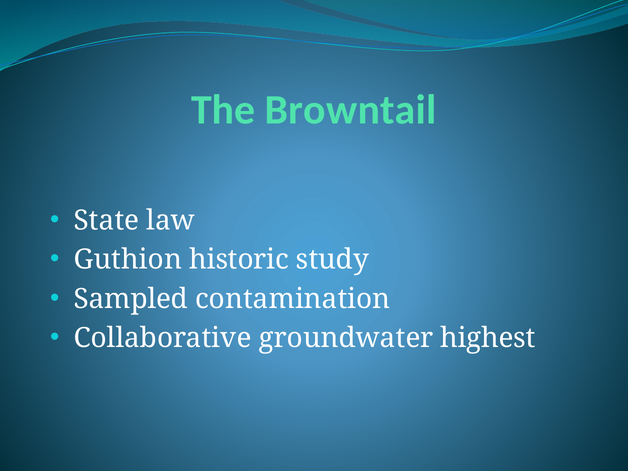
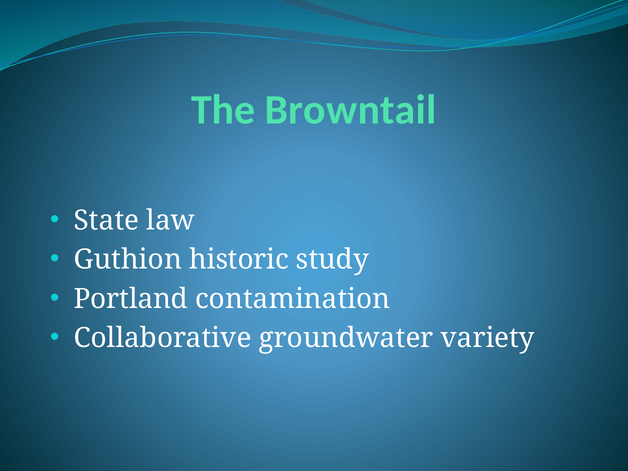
Sampled: Sampled -> Portland (131, 299)
highest: highest -> variety (488, 338)
